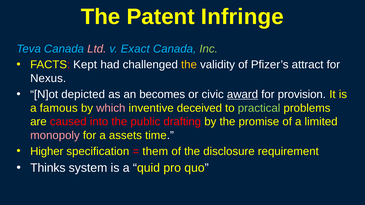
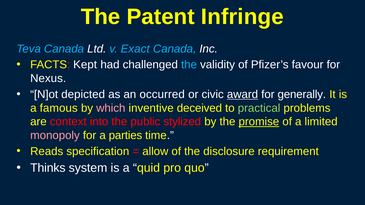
Ltd colour: pink -> white (97, 49)
Inc colour: light green -> white (209, 49)
the colour: yellow -> light blue (189, 65)
attract: attract -> favour (308, 65)
becomes: becomes -> occurred (162, 95)
provision: provision -> generally (302, 95)
caused: caused -> context (68, 122)
drafting: drafting -> stylized (182, 122)
promise underline: none -> present (259, 122)
assets: assets -> parties (125, 136)
Higher: Higher -> Reads (47, 152)
them: them -> allow (155, 152)
